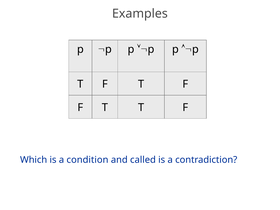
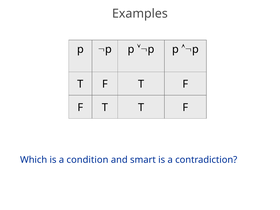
called: called -> smart (143, 160)
